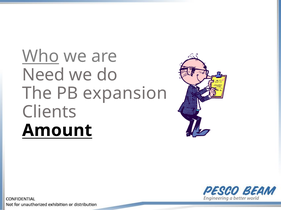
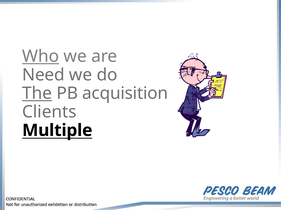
The underline: none -> present (37, 94)
expansion: expansion -> acquisition (125, 94)
Amount: Amount -> Multiple (57, 131)
